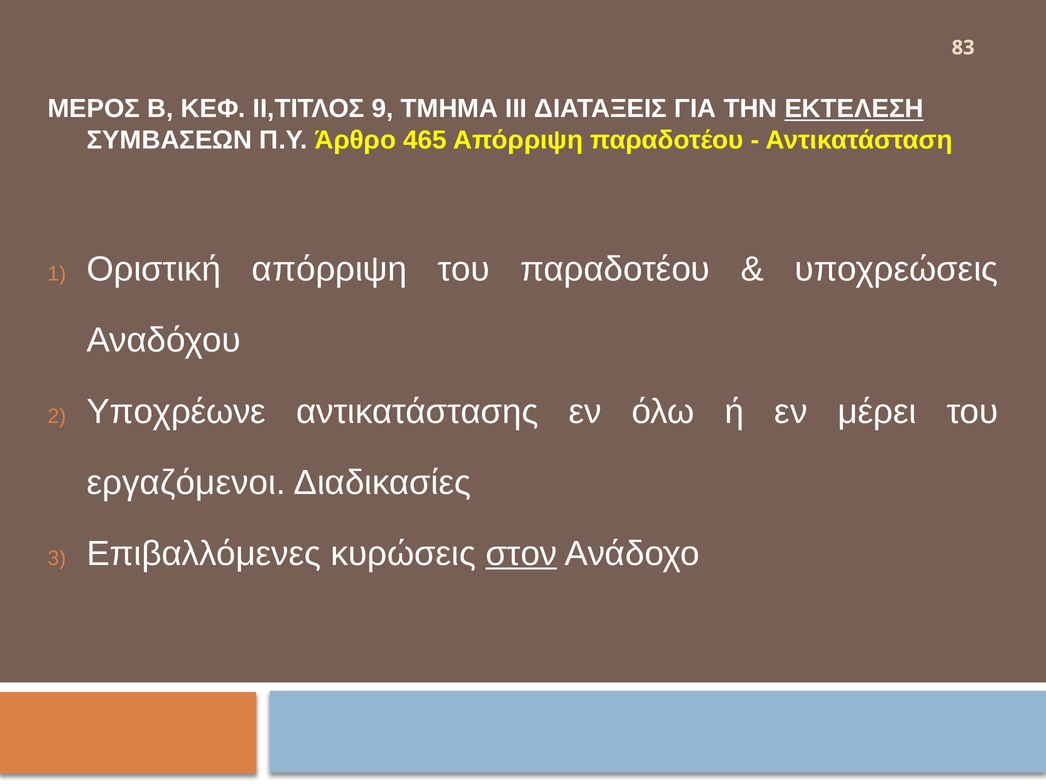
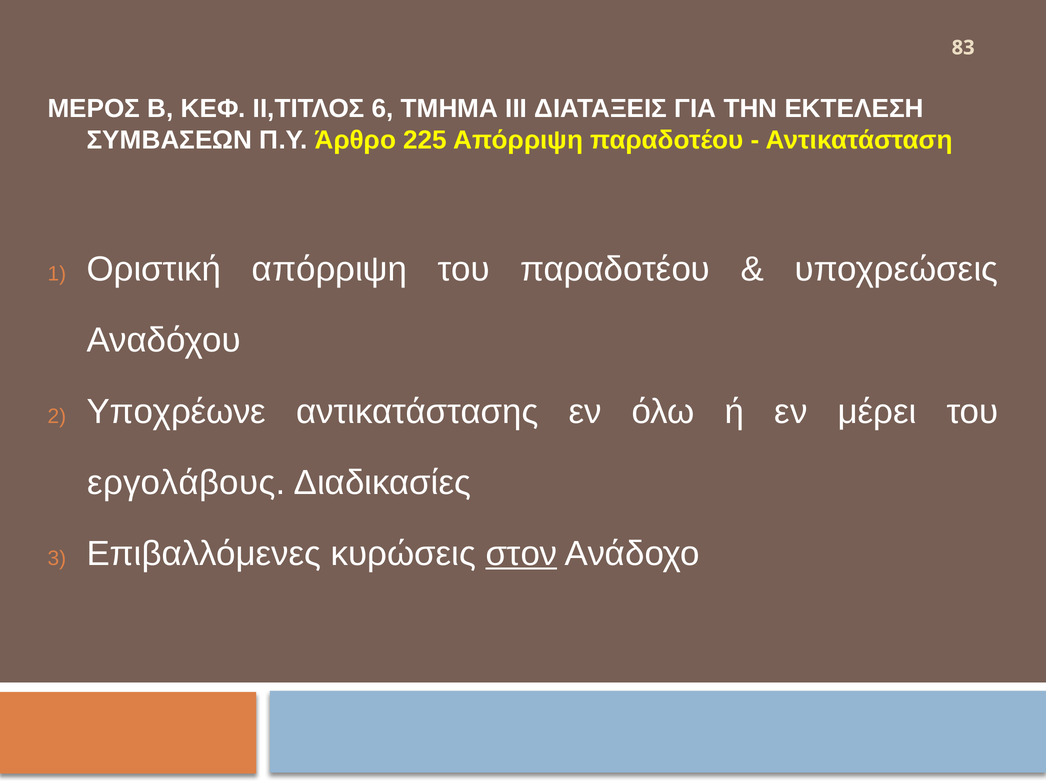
9: 9 -> 6 (383, 109)
ΕΚΤΕΛΕΣΗ underline: present -> none (854, 109)
465: 465 -> 225 (425, 140)
εργαζόμενοι: εργαζόμενοι -> εργολάβους (186, 483)
